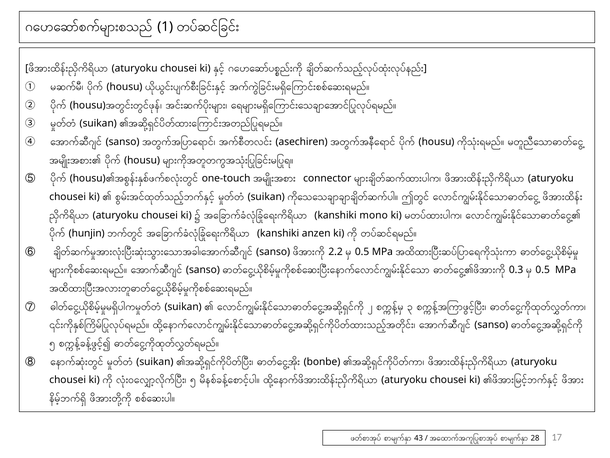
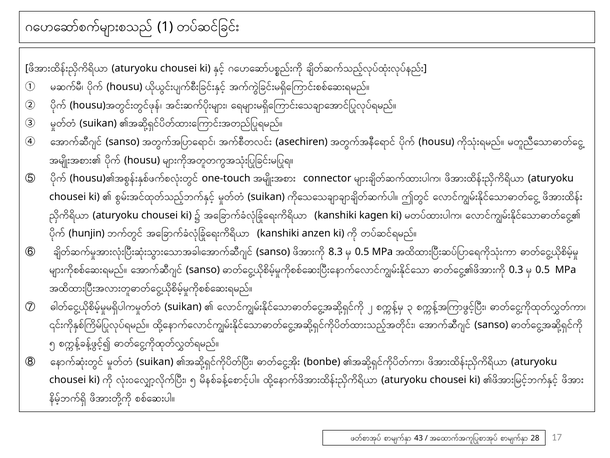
mono: mono -> kagen (374, 215)
2.2: 2.2 -> 8.3 (336, 252)
